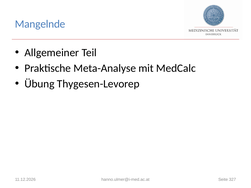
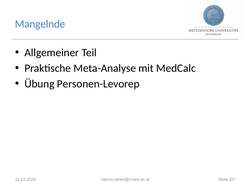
Thygesen-Levorep: Thygesen-Levorep -> Personen-Levorep (98, 84)
